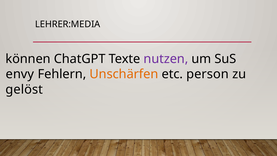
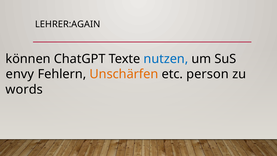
LEHRER:MEDIA: LEHRER:MEDIA -> LEHRER:AGAIN (68, 24)
nutzen colour: purple -> blue (166, 59)
gelöst: gelöst -> words (24, 89)
